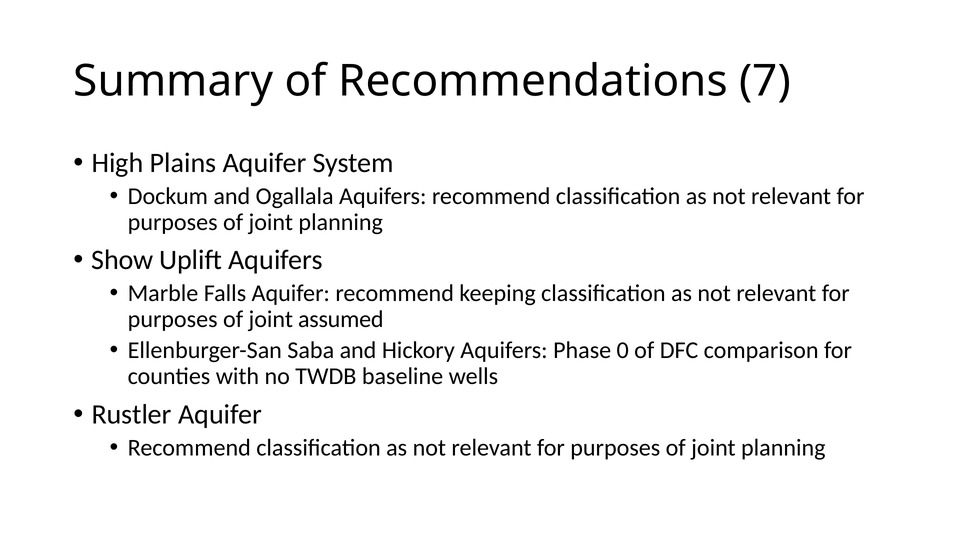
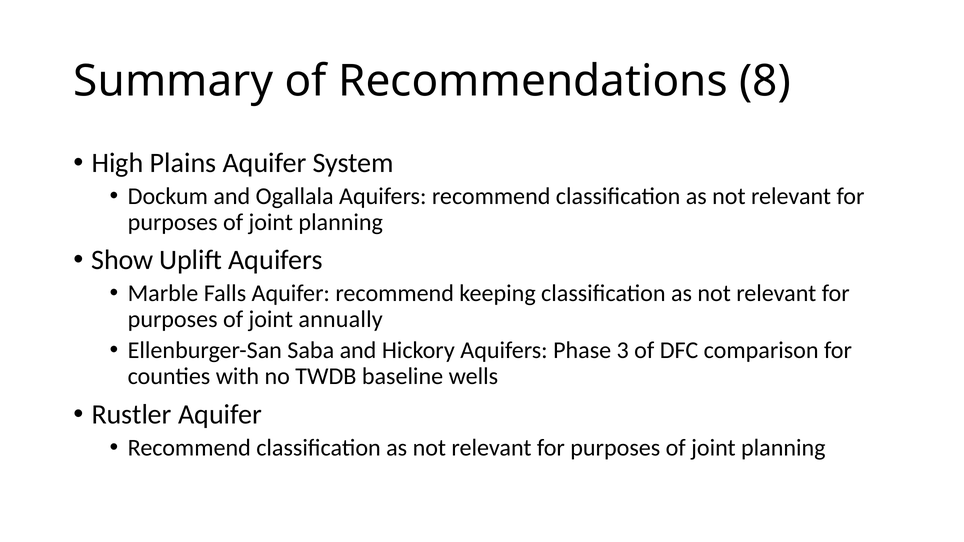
7: 7 -> 8 (765, 81)
assumed: assumed -> annually (341, 320)
0: 0 -> 3 (623, 351)
